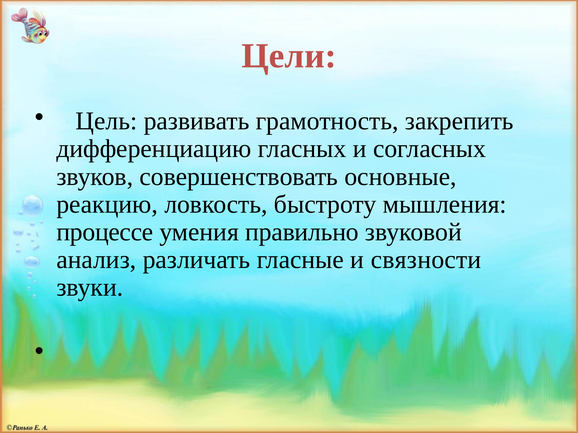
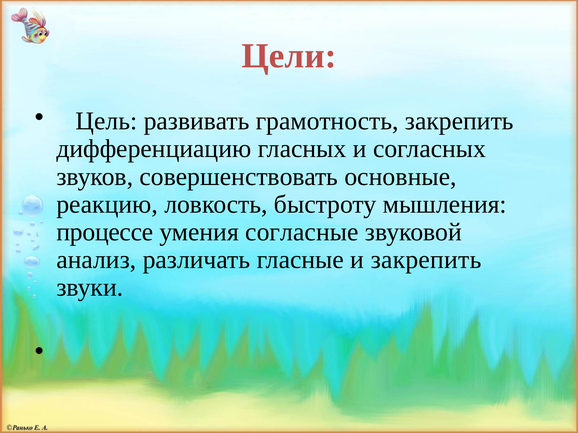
правильно: правильно -> согласные (302, 232)
и связности: связности -> закрепить (426, 260)
